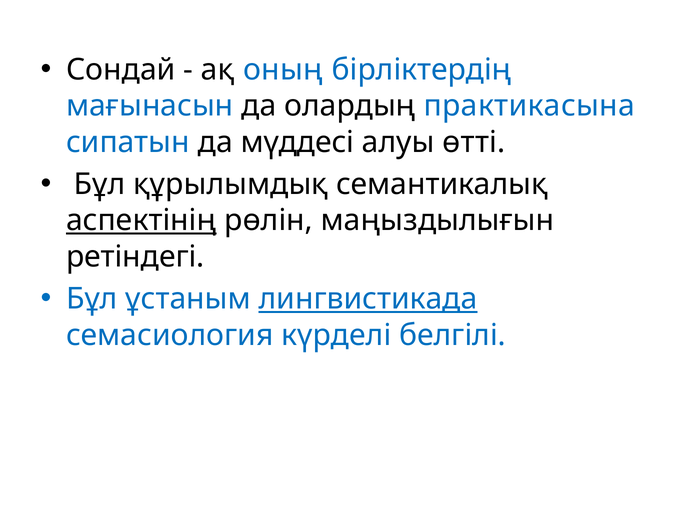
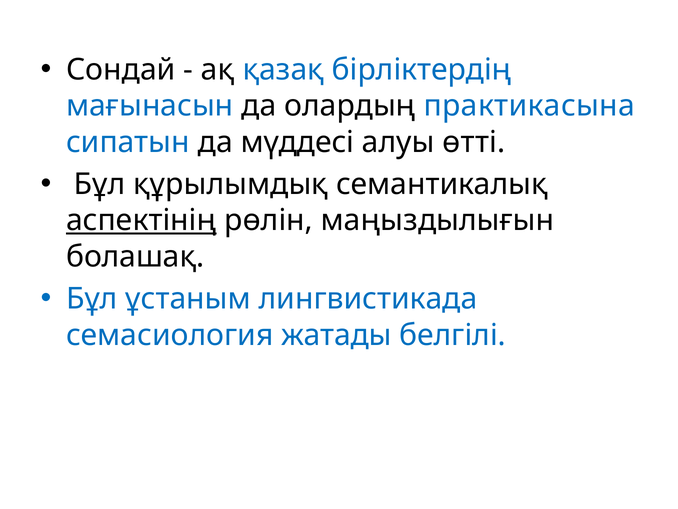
оның: оның -> қазақ (283, 70)
ретіндегі: ретіндегі -> болашақ (135, 256)
лингвистикада underline: present -> none (368, 299)
күрделі: күрделі -> жатады (336, 335)
